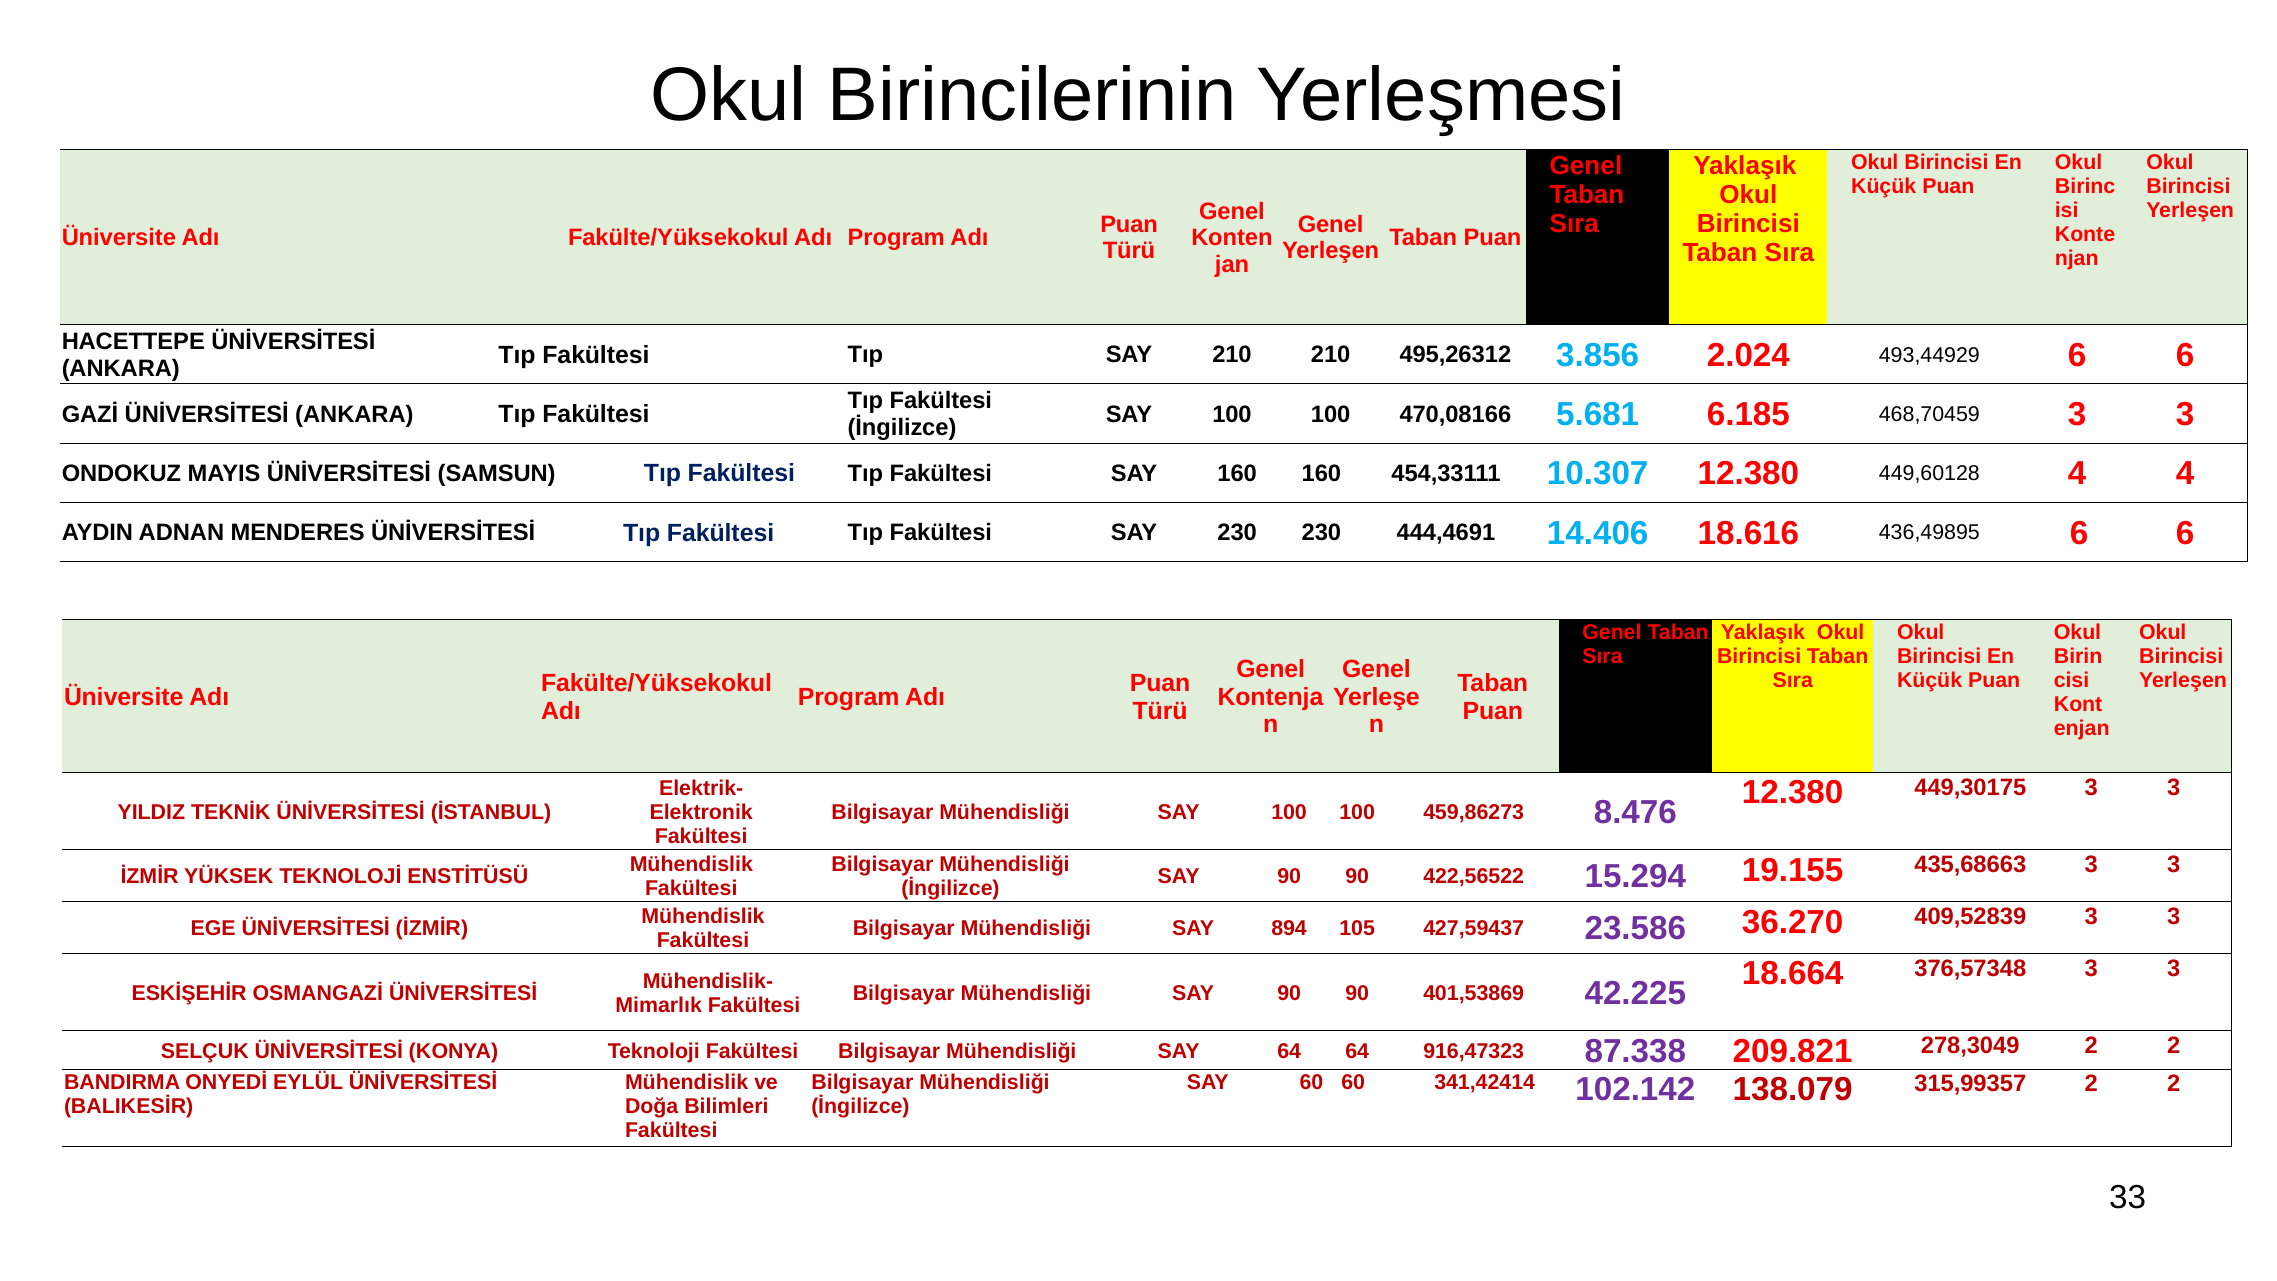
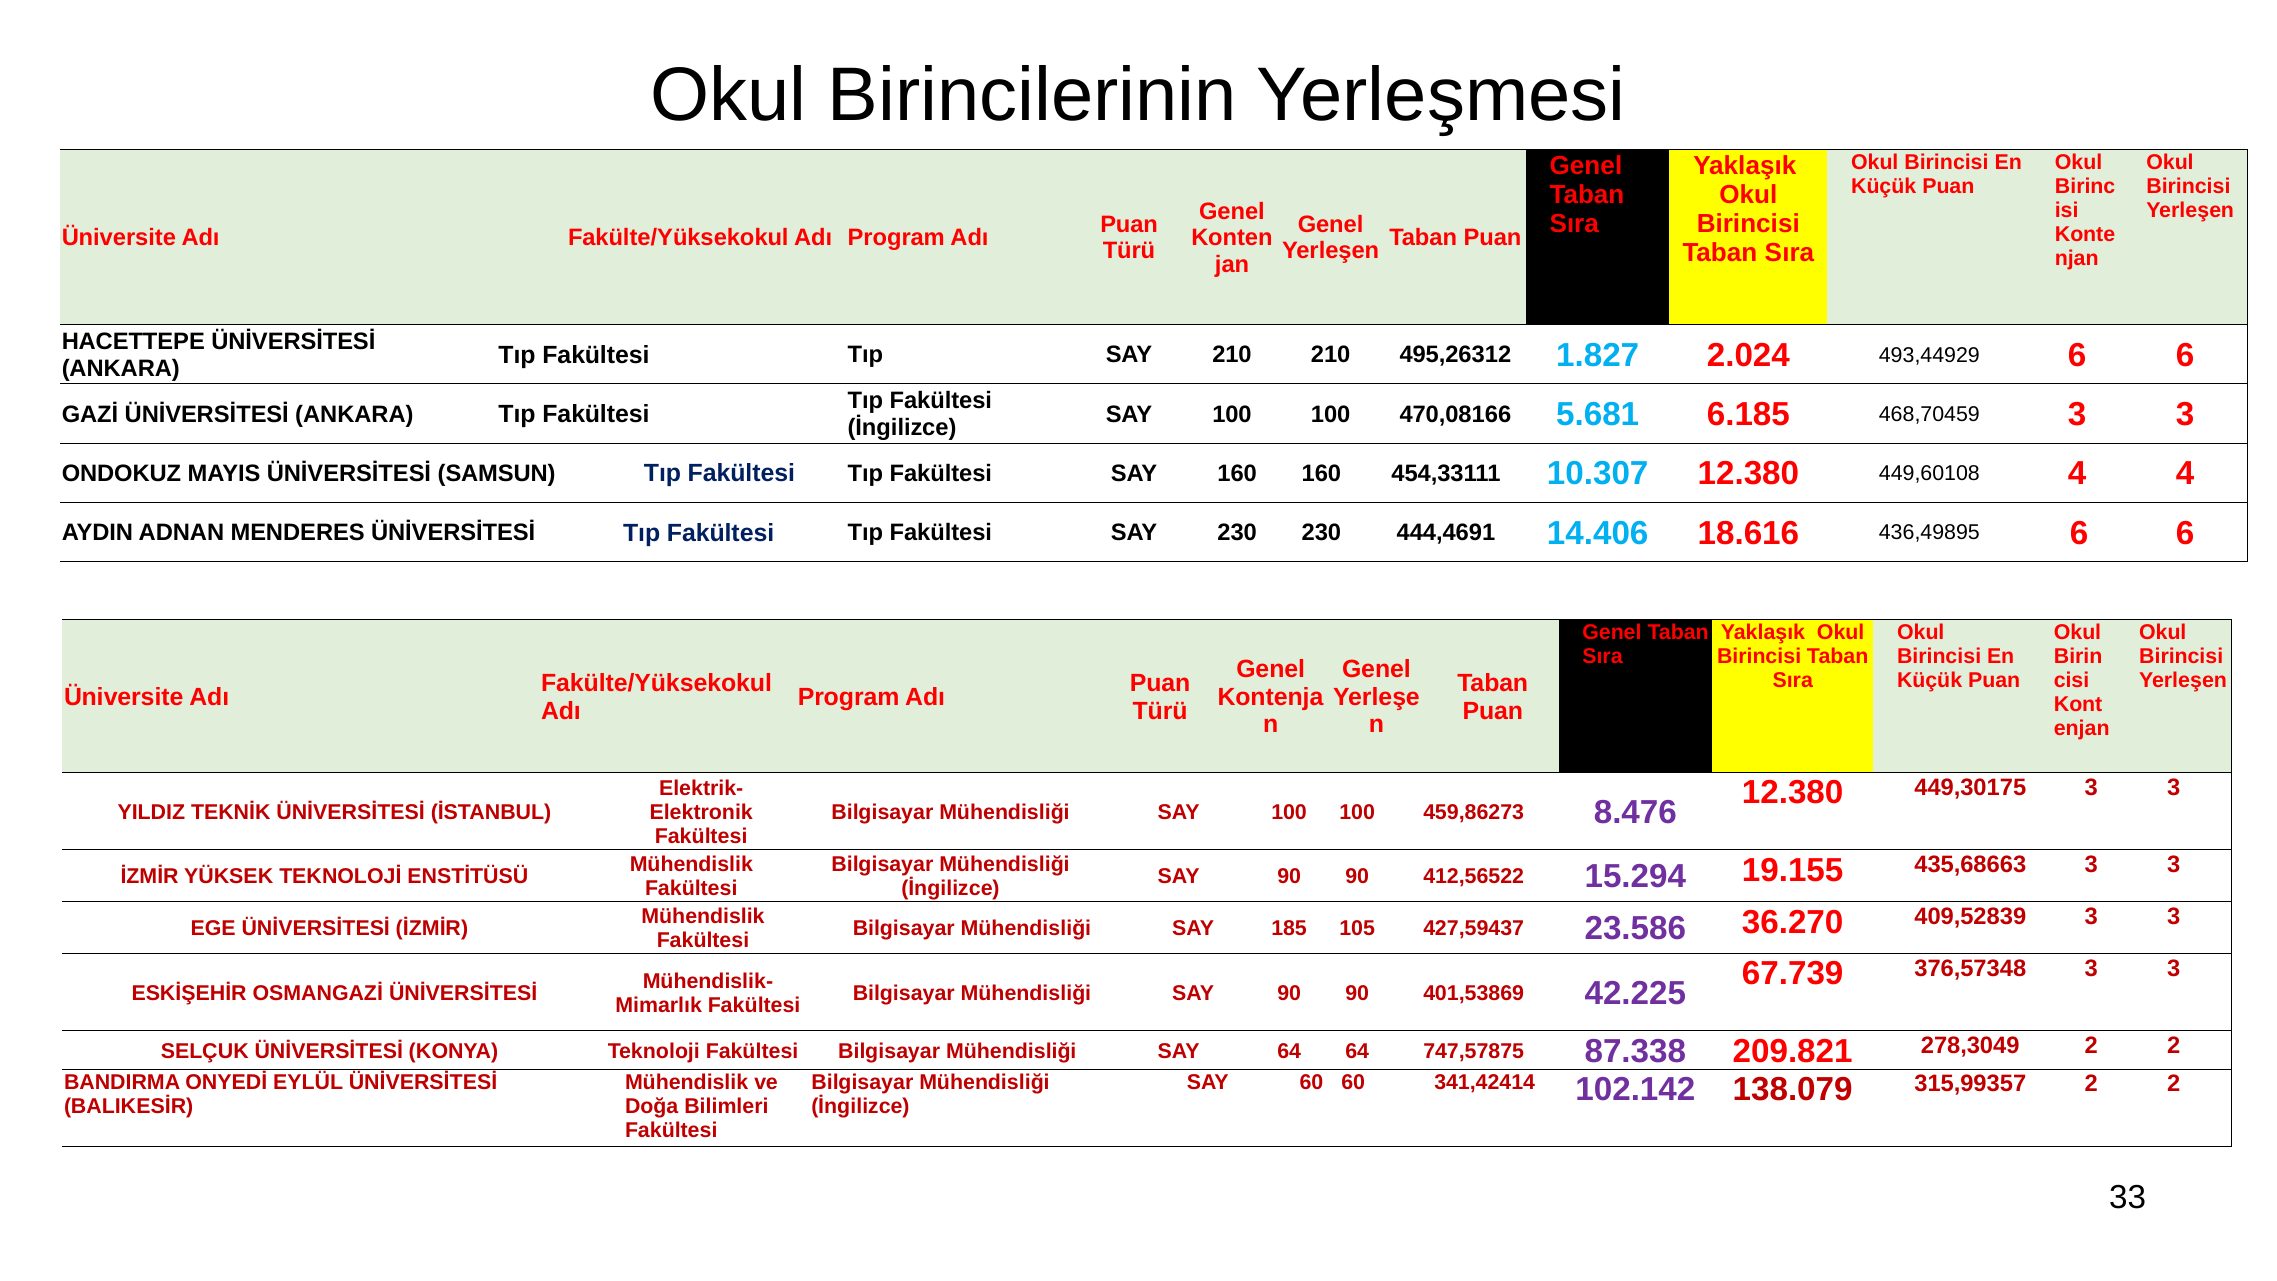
3.856: 3.856 -> 1.827 (1598, 355)
449,60128: 449,60128 -> 449,60108 (1929, 474)
422,56522: 422,56522 -> 412,56522 (1474, 877)
894: 894 -> 185 (1289, 928)
18.664: 18.664 -> 67.739 (1793, 974)
916,47323: 916,47323 -> 747,57875 (1474, 1051)
